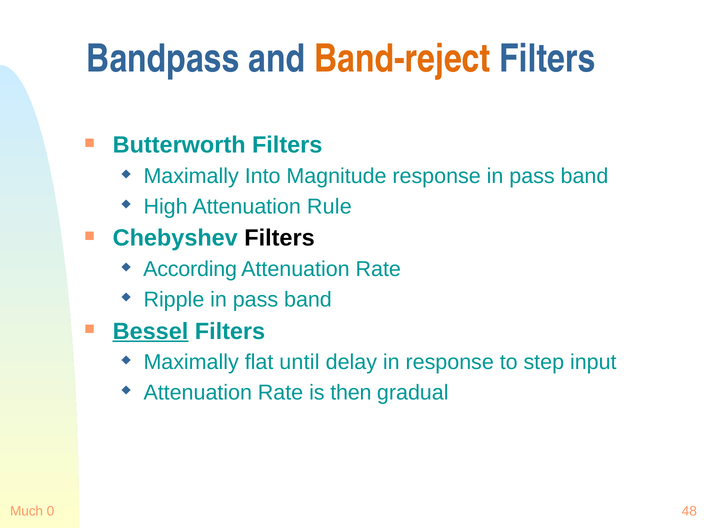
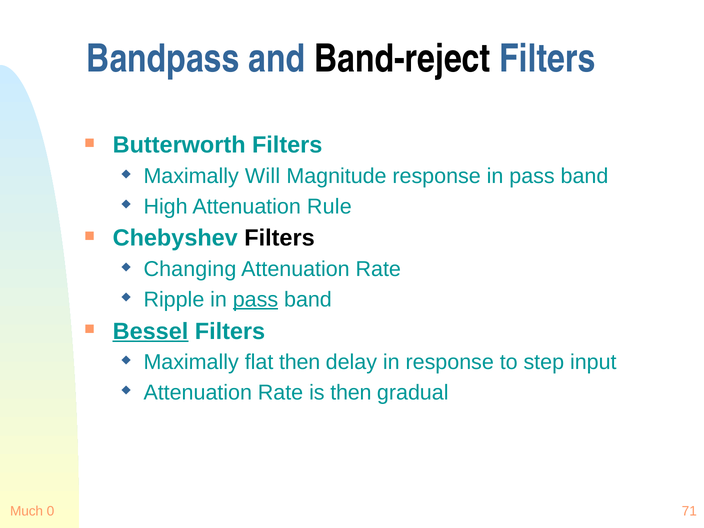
Band-reject colour: orange -> black (402, 59)
Into: Into -> Will (263, 176)
According: According -> Changing (190, 269)
pass underline: none -> present (255, 299)
flat until: until -> then (300, 362)
48: 48 -> 71 (689, 511)
